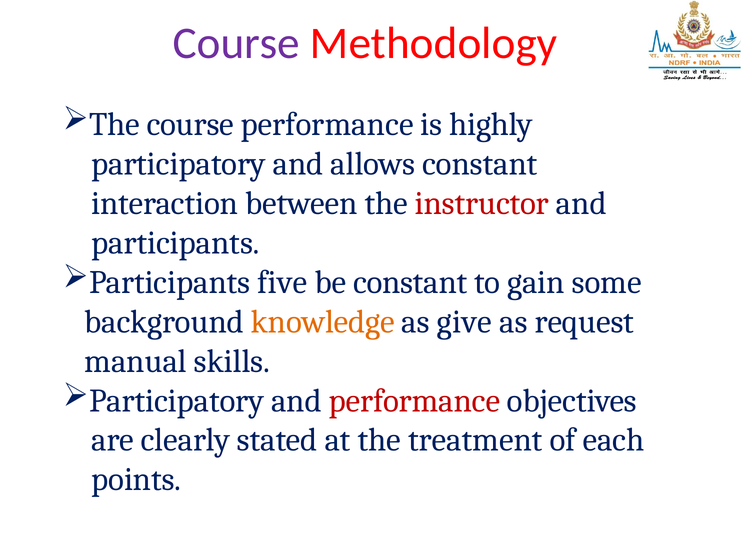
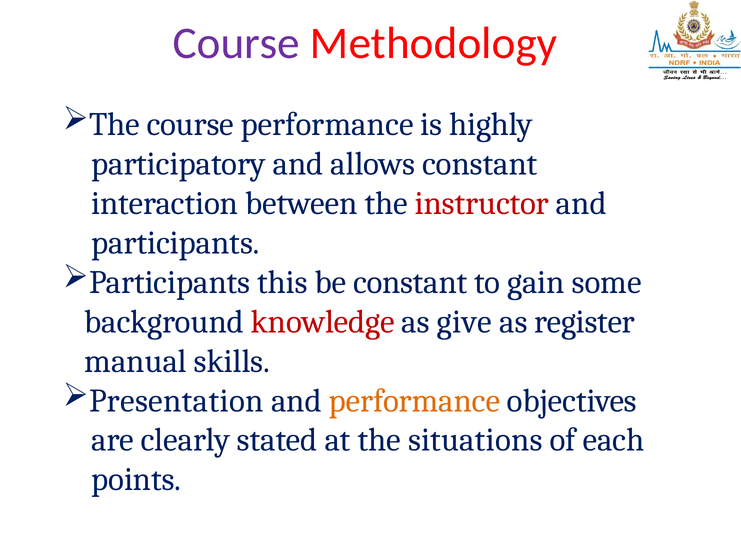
five: five -> this (283, 283)
knowledge colour: orange -> red (323, 322)
request: request -> register (584, 322)
Participatory: Participatory -> Presentation (176, 401)
performance colour: red -> orange (414, 401)
treatment: treatment -> situations (475, 441)
